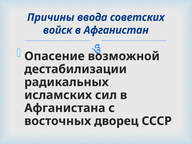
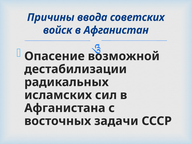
дворец: дворец -> задачи (116, 121)
